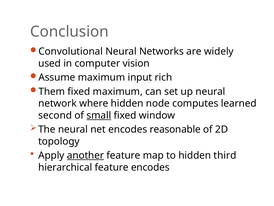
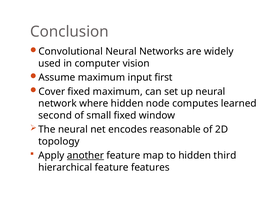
rich: rich -> first (163, 77)
Them: Them -> Cover (52, 91)
small underline: present -> none (99, 115)
feature encodes: encodes -> features (150, 167)
